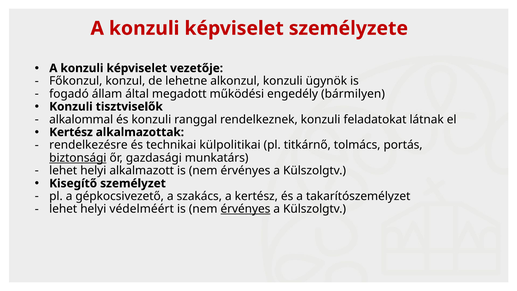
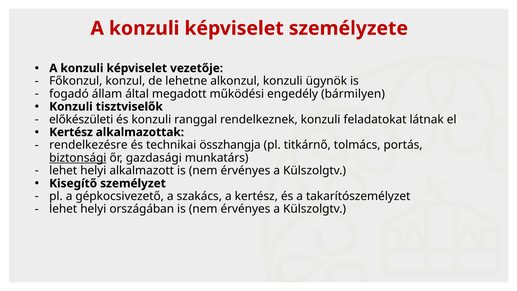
alkalommal: alkalommal -> előkészületi (81, 119)
külpolitikai: külpolitikai -> összhangja (230, 145)
védelméért: védelméért -> országában (142, 209)
érvényes underline: present -> none (245, 209)
